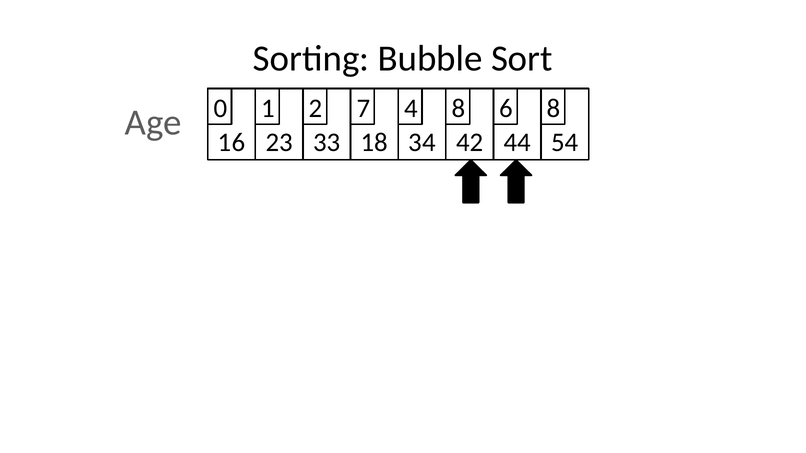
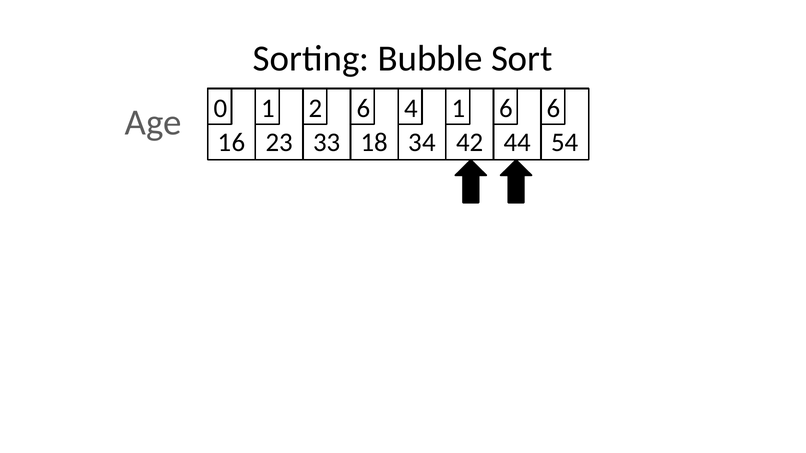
2 7: 7 -> 6 (363, 108)
4 8: 8 -> 1 (459, 108)
6 8: 8 -> 6 (554, 108)
